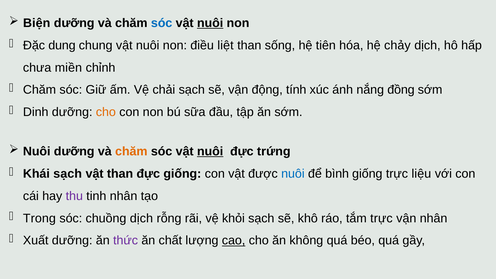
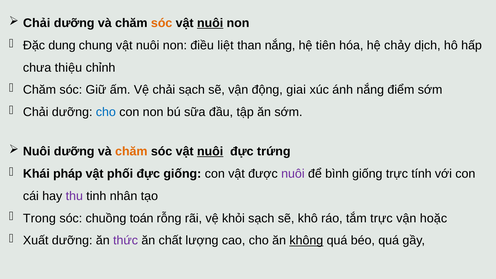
Biện: Biện -> Chải (37, 23)
sóc colour: blue -> orange (162, 23)
than sống: sống -> nắng (280, 45)
miền: miền -> thiệu (68, 68)
tính: tính -> giai (296, 90)
đồng: đồng -> điểm (401, 90)
Dinh: Dinh -> Chải (36, 112)
cho colour: orange -> blue (106, 112)
Khái sạch: sạch -> pháp (68, 174)
vật than: than -> phối (120, 174)
nuôi colour: blue -> purple (293, 174)
liệu: liệu -> tính (421, 174)
chuồng dịch: dịch -> toán (142, 218)
vận nhân: nhân -> hoặc (434, 218)
cao underline: present -> none (234, 241)
không underline: none -> present (306, 241)
